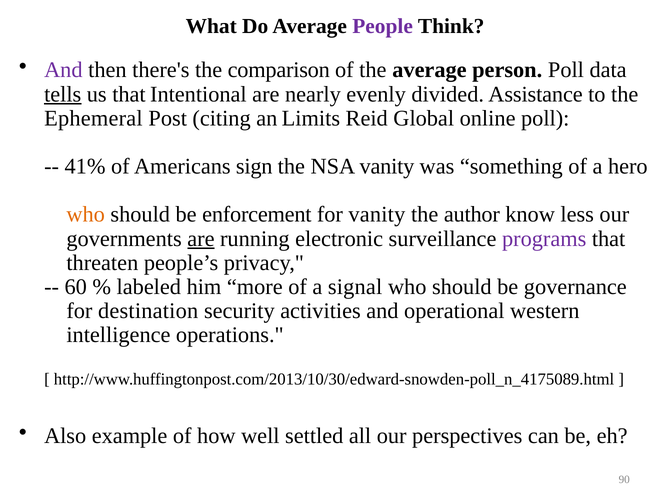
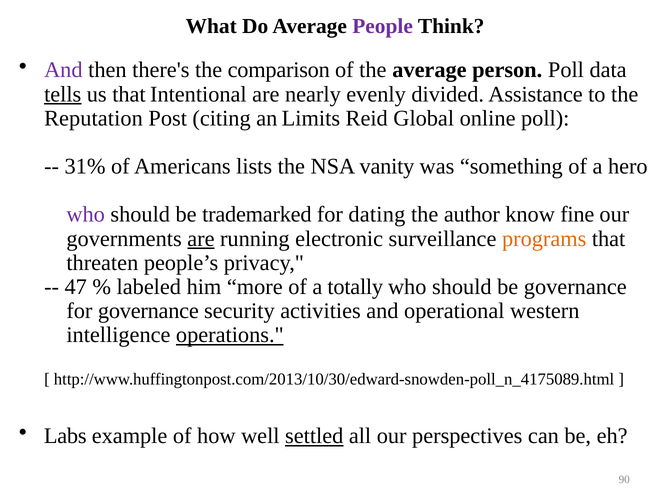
Ephemeral: Ephemeral -> Reputation (93, 118)
41%: 41% -> 31% (85, 167)
sign: sign -> lists (254, 167)
who colour: orange -> purple (86, 215)
enforcement: enforcement -> trademarked (257, 215)
for vanity: vanity -> dating (377, 215)
less: less -> fine (577, 215)
programs colour: purple -> orange (544, 239)
60: 60 -> 47 (76, 287)
signal: signal -> totally (355, 287)
for destination: destination -> governance (148, 311)
operations underline: none -> present (230, 335)
Also: Also -> Labs (65, 436)
settled underline: none -> present (314, 436)
